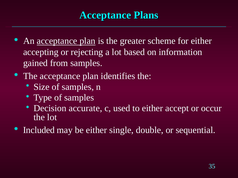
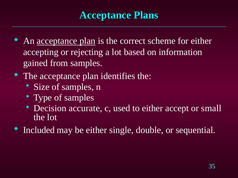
greater: greater -> correct (133, 41)
occur: occur -> small (211, 109)
